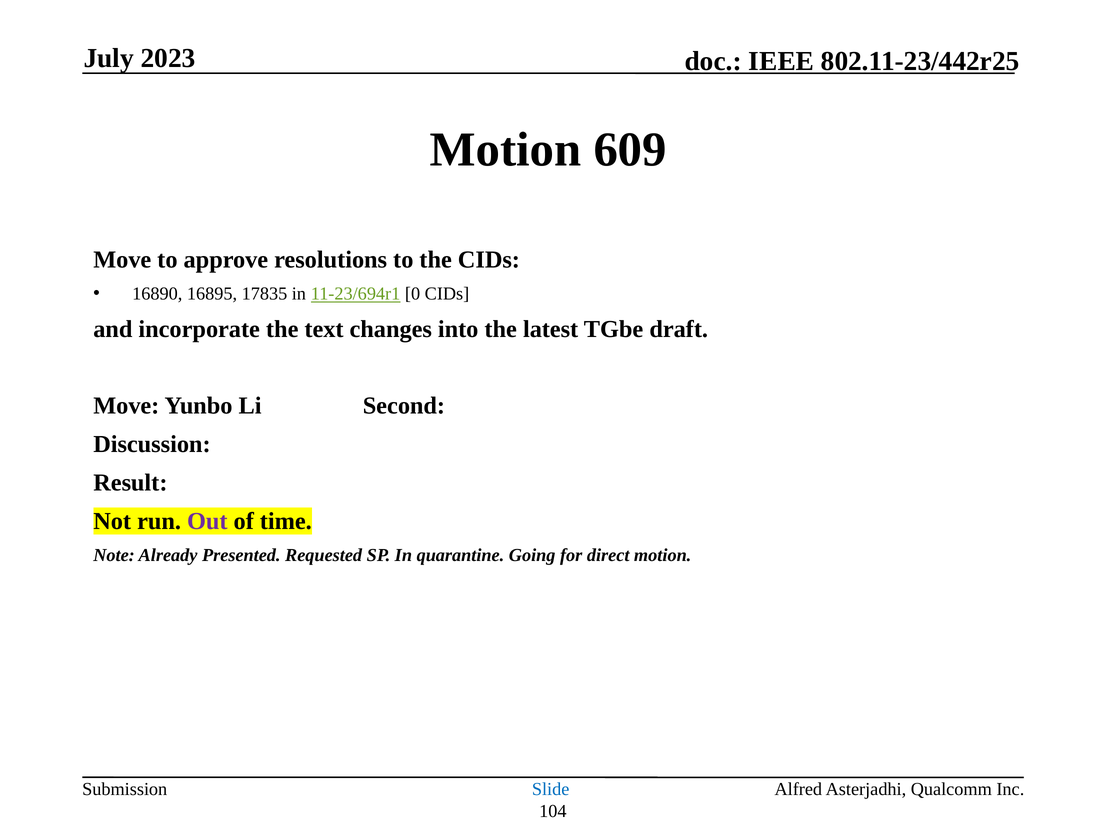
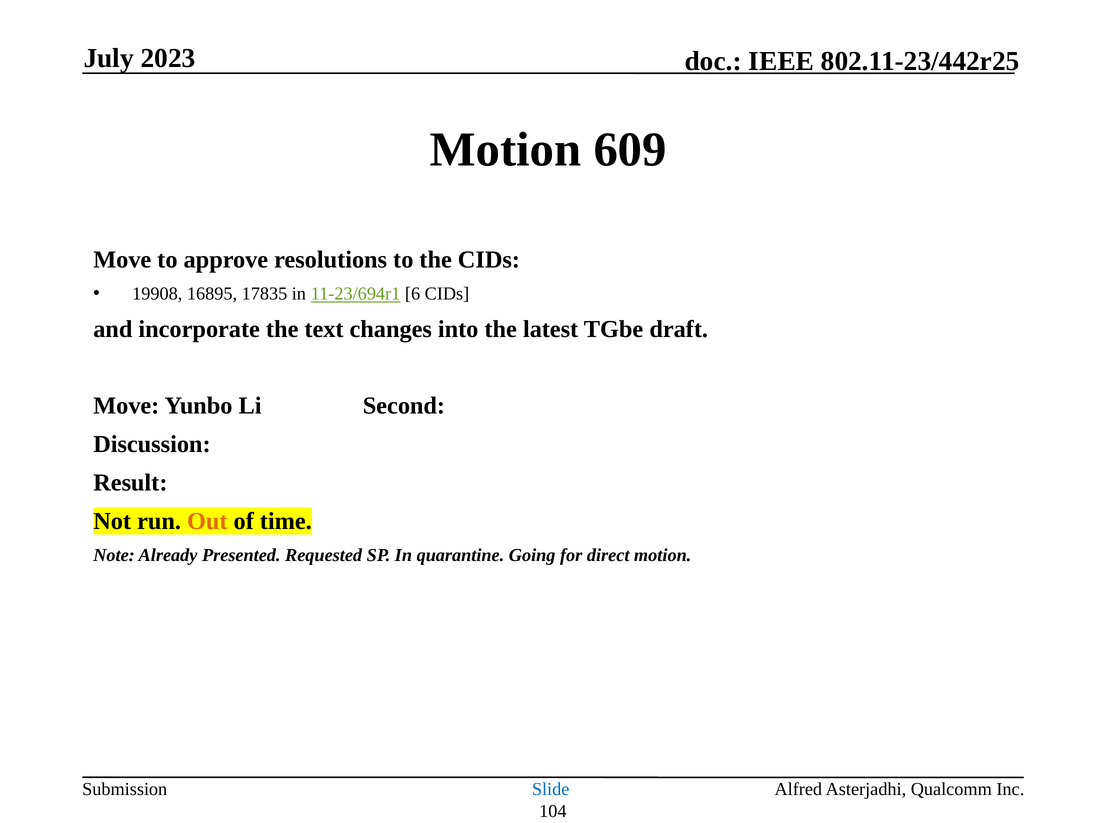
16890: 16890 -> 19908 (157, 294)
0: 0 -> 6 (413, 294)
Out colour: purple -> orange (207, 521)
